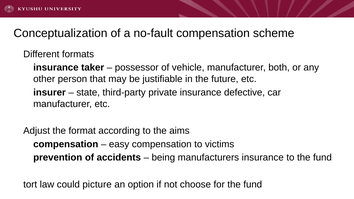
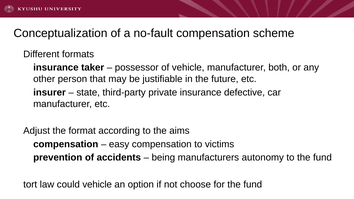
manufacturers insurance: insurance -> autonomy (263, 158)
could picture: picture -> vehicle (97, 184)
